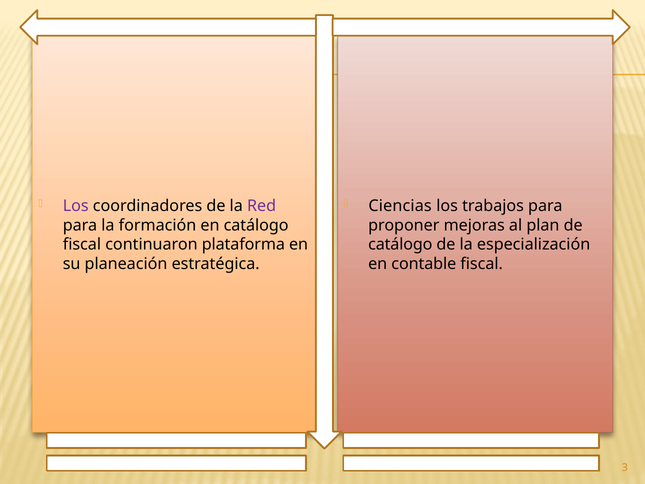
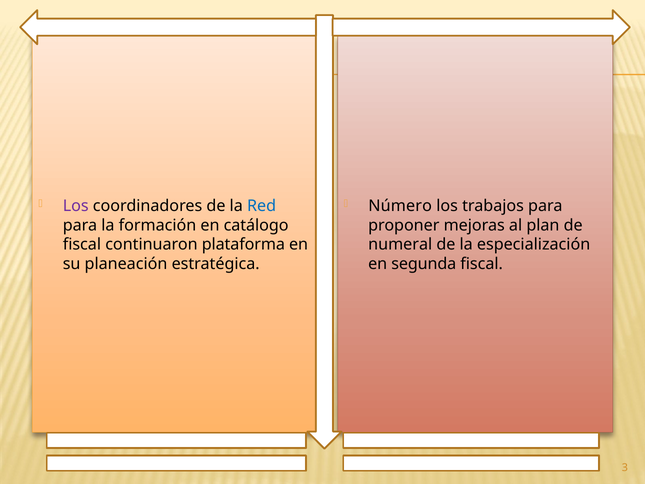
Red colour: purple -> blue (262, 206)
Ciencias: Ciencias -> Número (400, 206)
catálogo: catálogo -> numeral (400, 244)
contable: contable -> segunda (424, 264)
